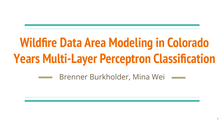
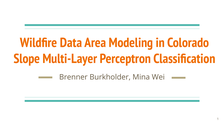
Years: Years -> Slope (27, 59)
